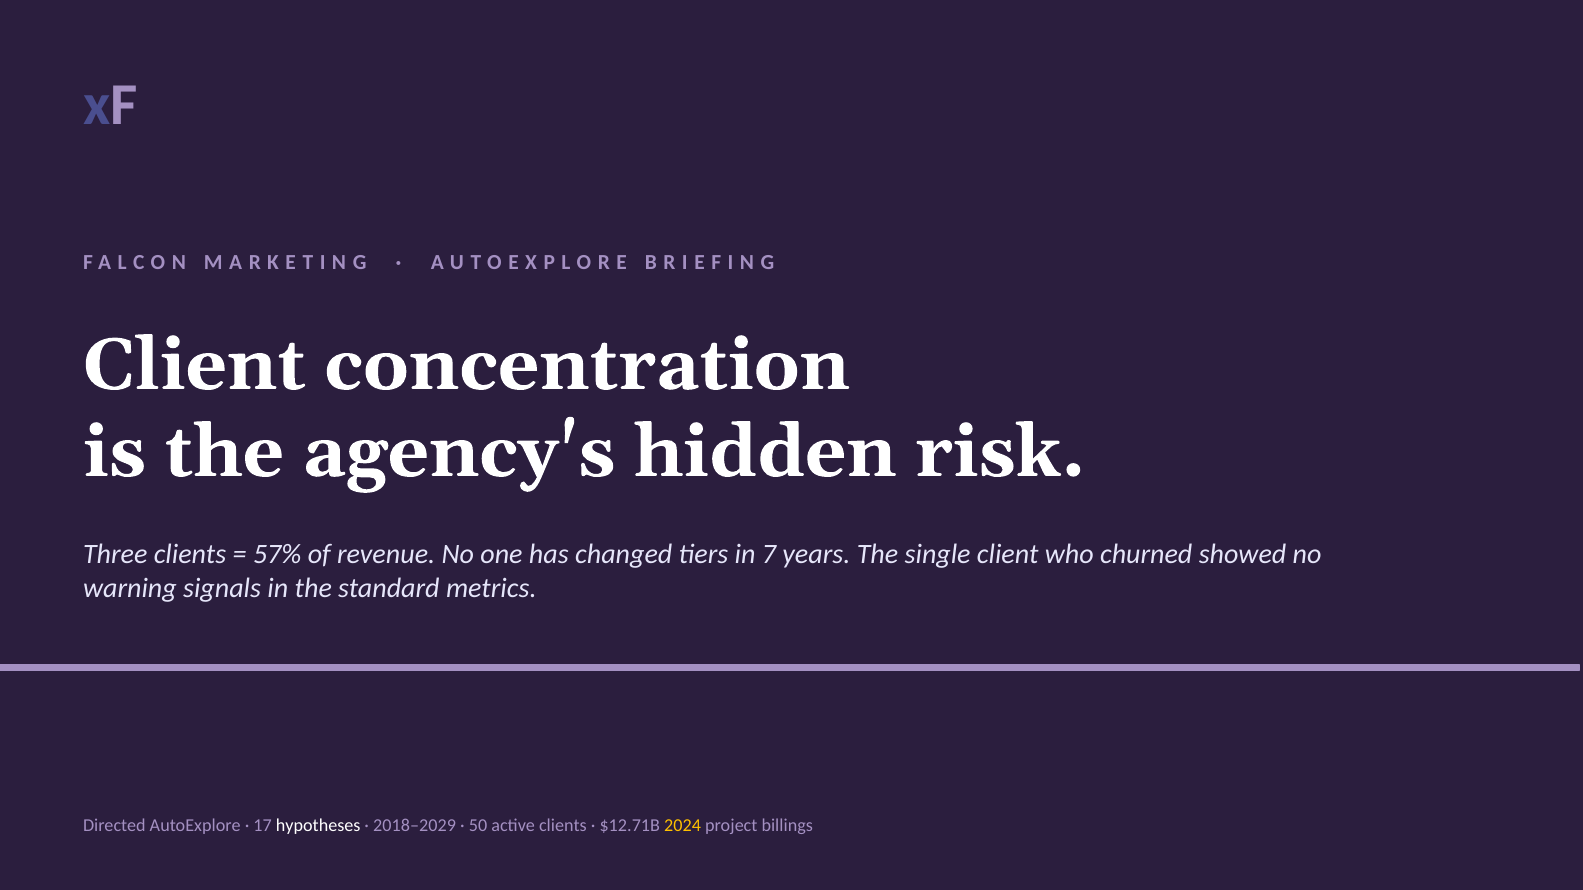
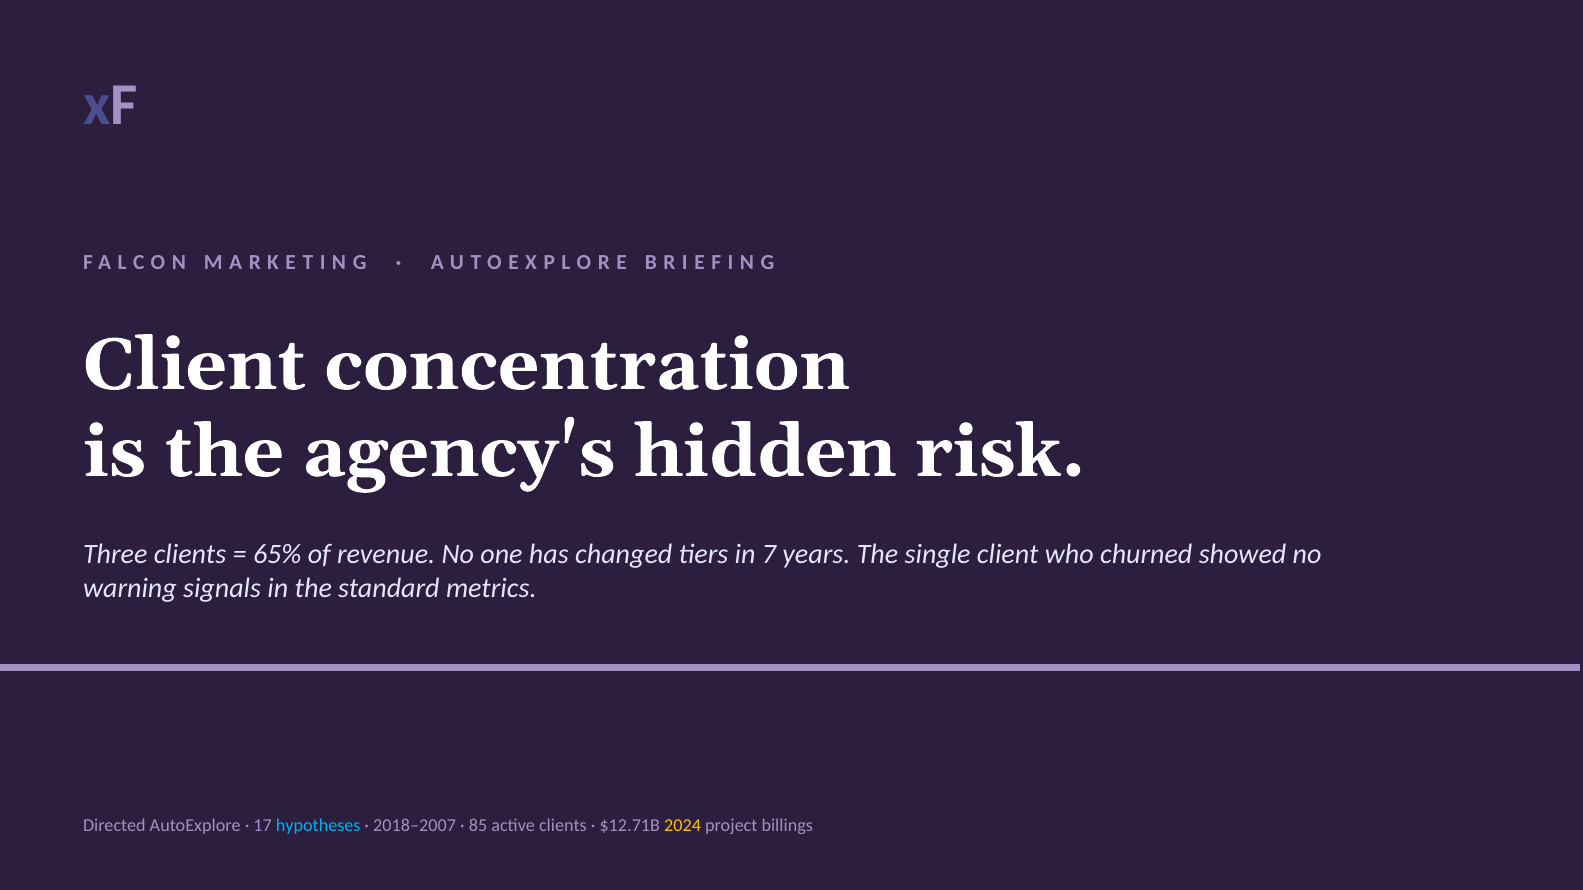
57%: 57% -> 65% (277, 555)
hypotheses colour: white -> light blue (318, 826)
2018–2029: 2018–2029 -> 2018–2007 (415, 826)
50: 50 -> 85 (478, 826)
